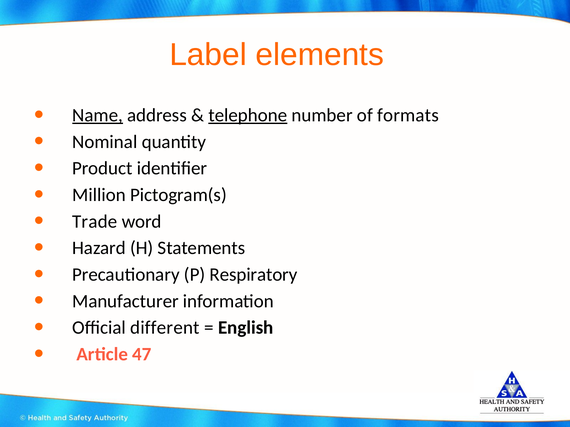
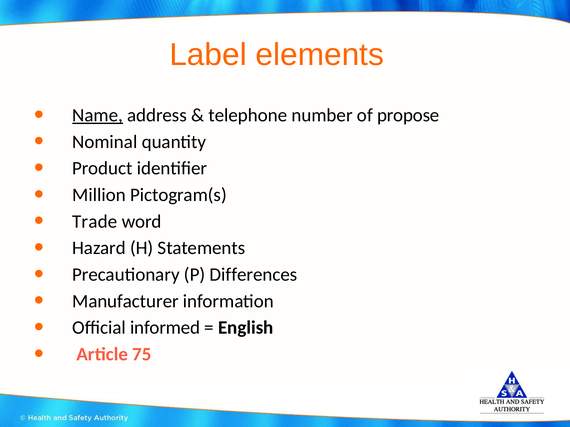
telephone underline: present -> none (248, 115)
formats: formats -> propose (408, 115)
Respiratory: Respiratory -> Differences (253, 275)
different: different -> informed (165, 328)
47: 47 -> 75 (142, 355)
